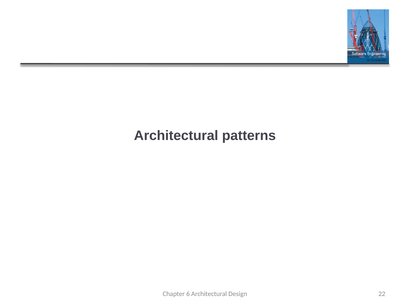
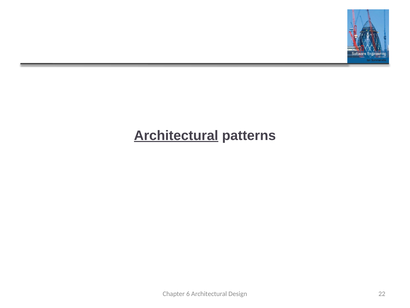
Architectural underline: none -> present (176, 135)
